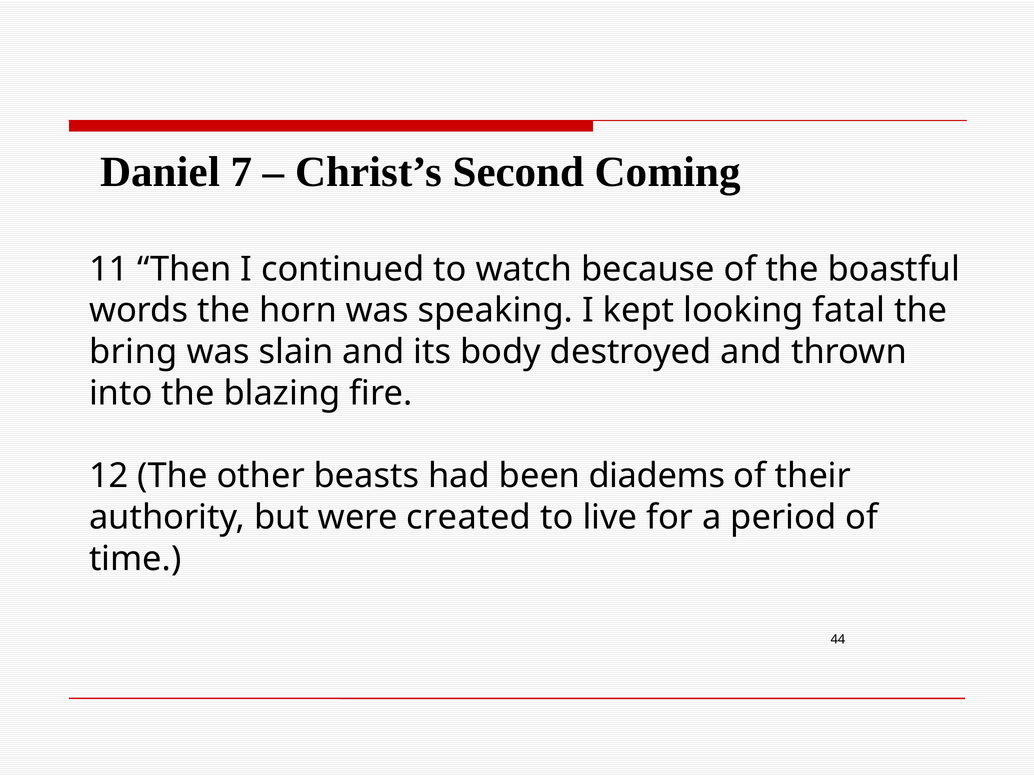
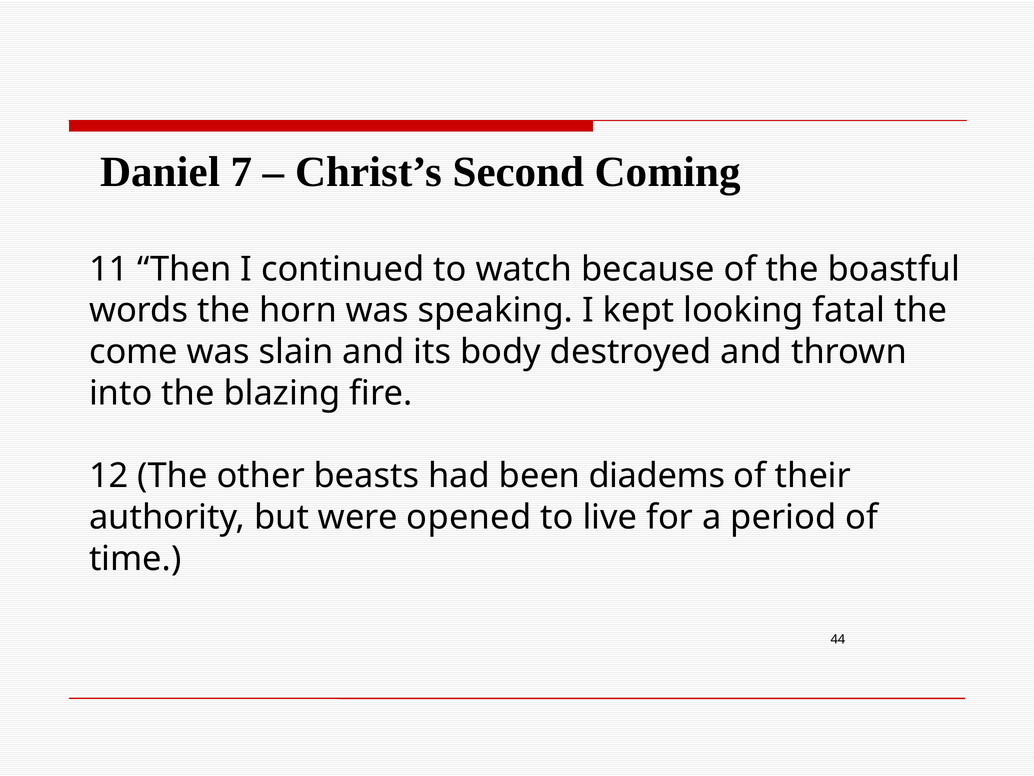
bring: bring -> come (133, 352)
created: created -> opened (469, 517)
